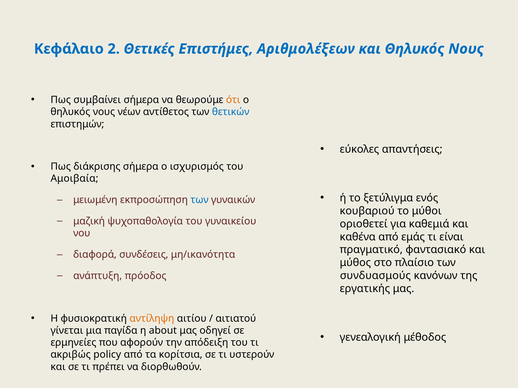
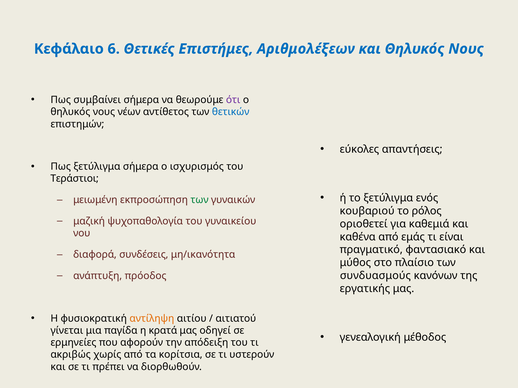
2: 2 -> 6 (114, 49)
ότι colour: orange -> purple (233, 100)
Πως διάκρισης: διάκρισης -> ξετύλιγμα (97, 167)
Αμοιβαία: Αμοιβαία -> Τεράστιοι (75, 179)
των colour: blue -> green (200, 200)
μύθοι: μύθοι -> ρόλος (427, 211)
about: about -> κρατά (163, 331)
policy: policy -> χωρίς (107, 355)
